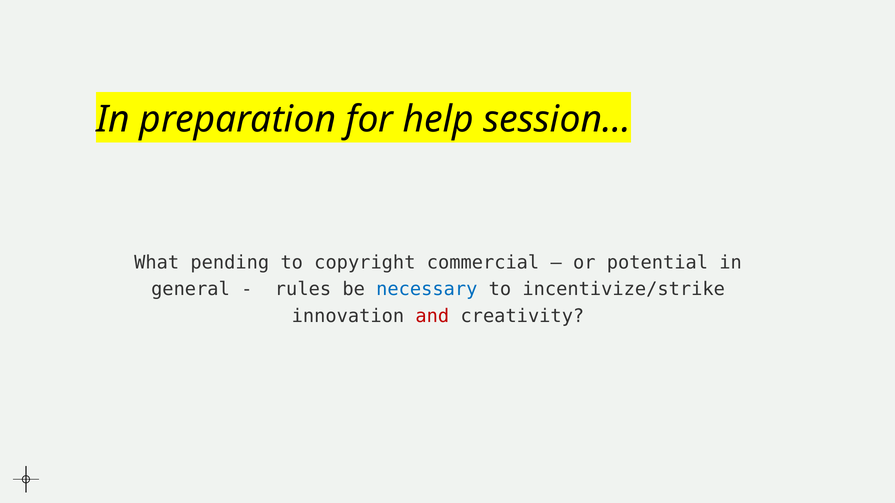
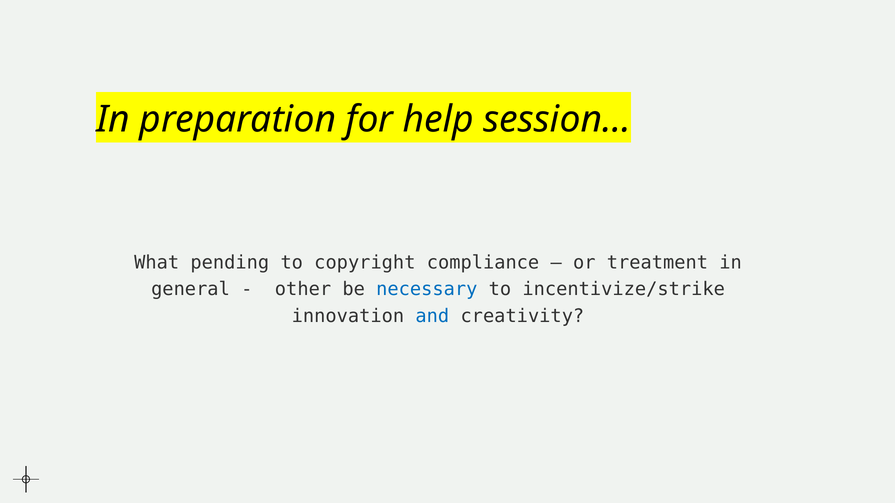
commercial: commercial -> compliance (483, 263)
potential: potential -> treatment (657, 263)
rules: rules -> other (303, 289)
and colour: red -> blue (432, 316)
